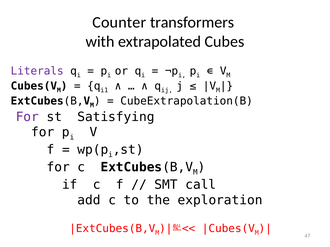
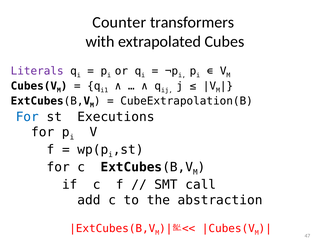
For colour: purple -> blue (27, 117)
Satisfying: Satisfying -> Executions (116, 117)
exploration: exploration -> abstraction (220, 200)
